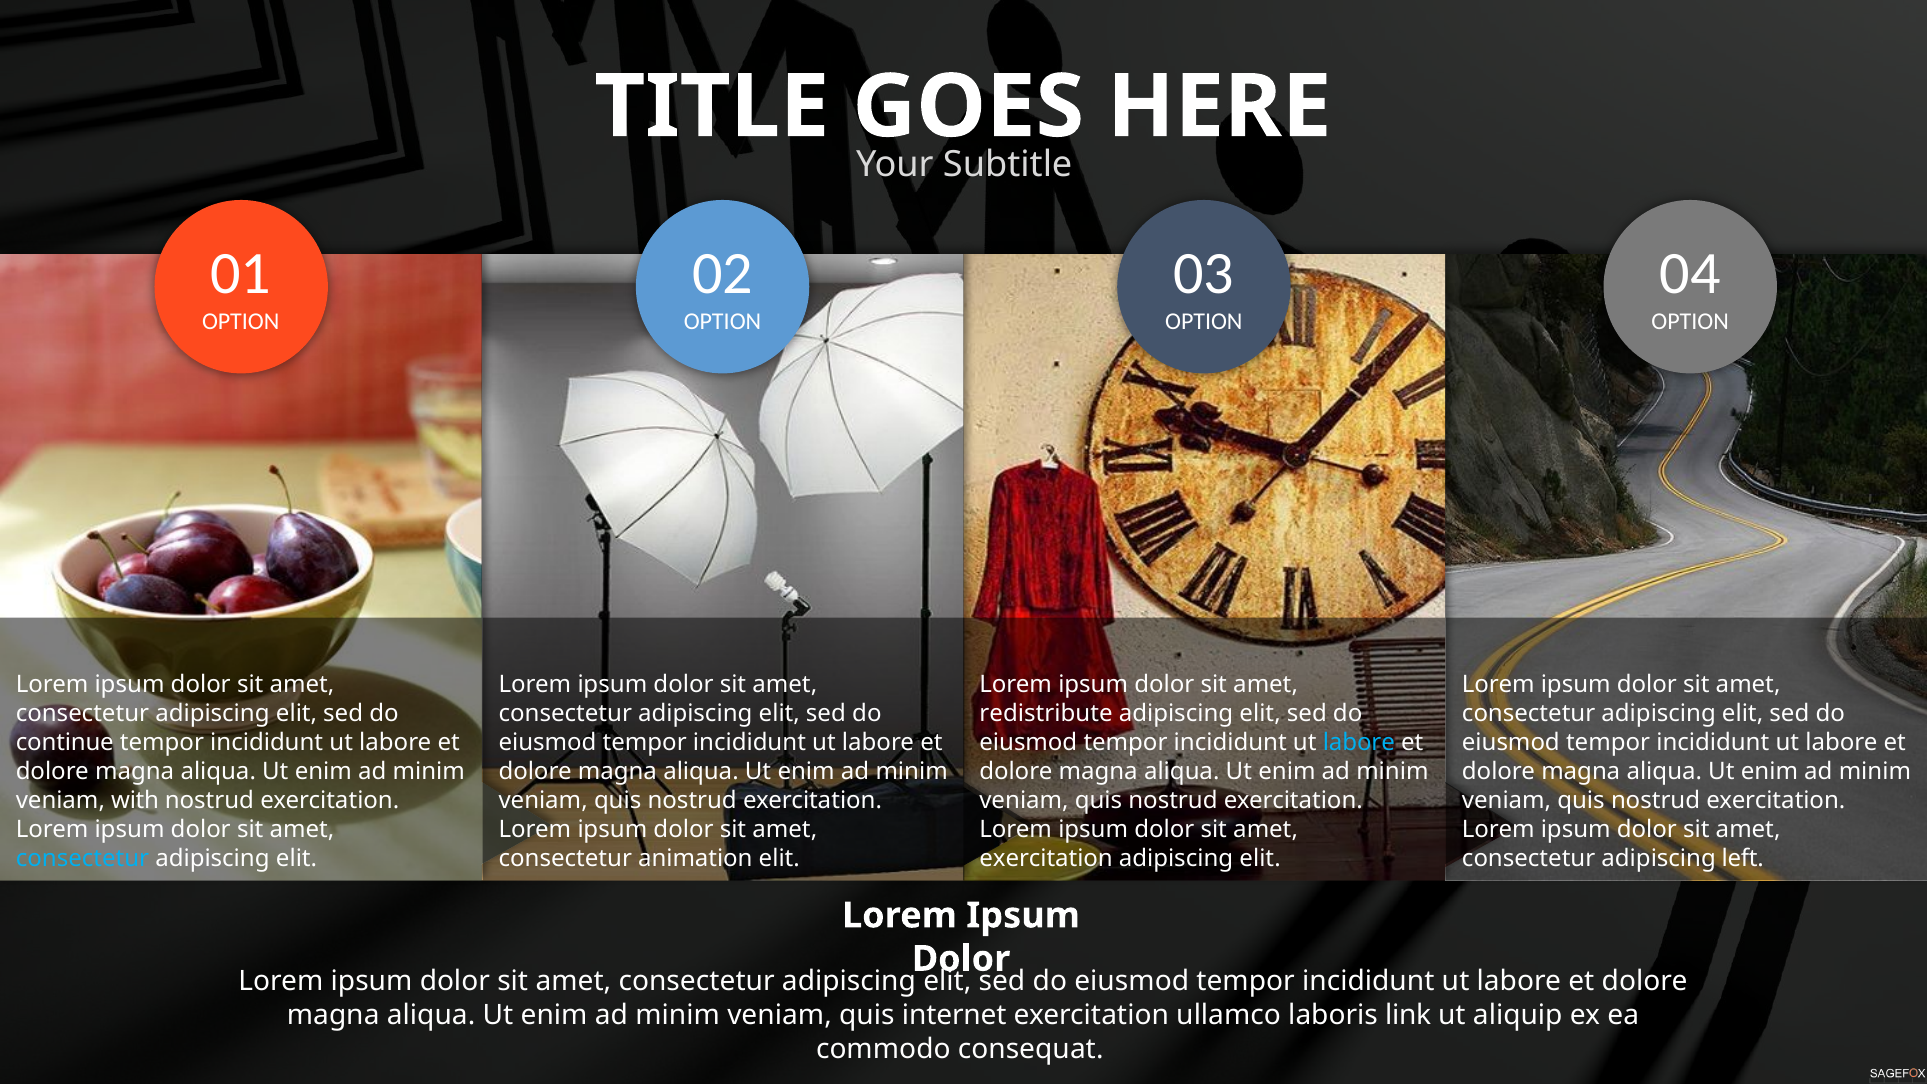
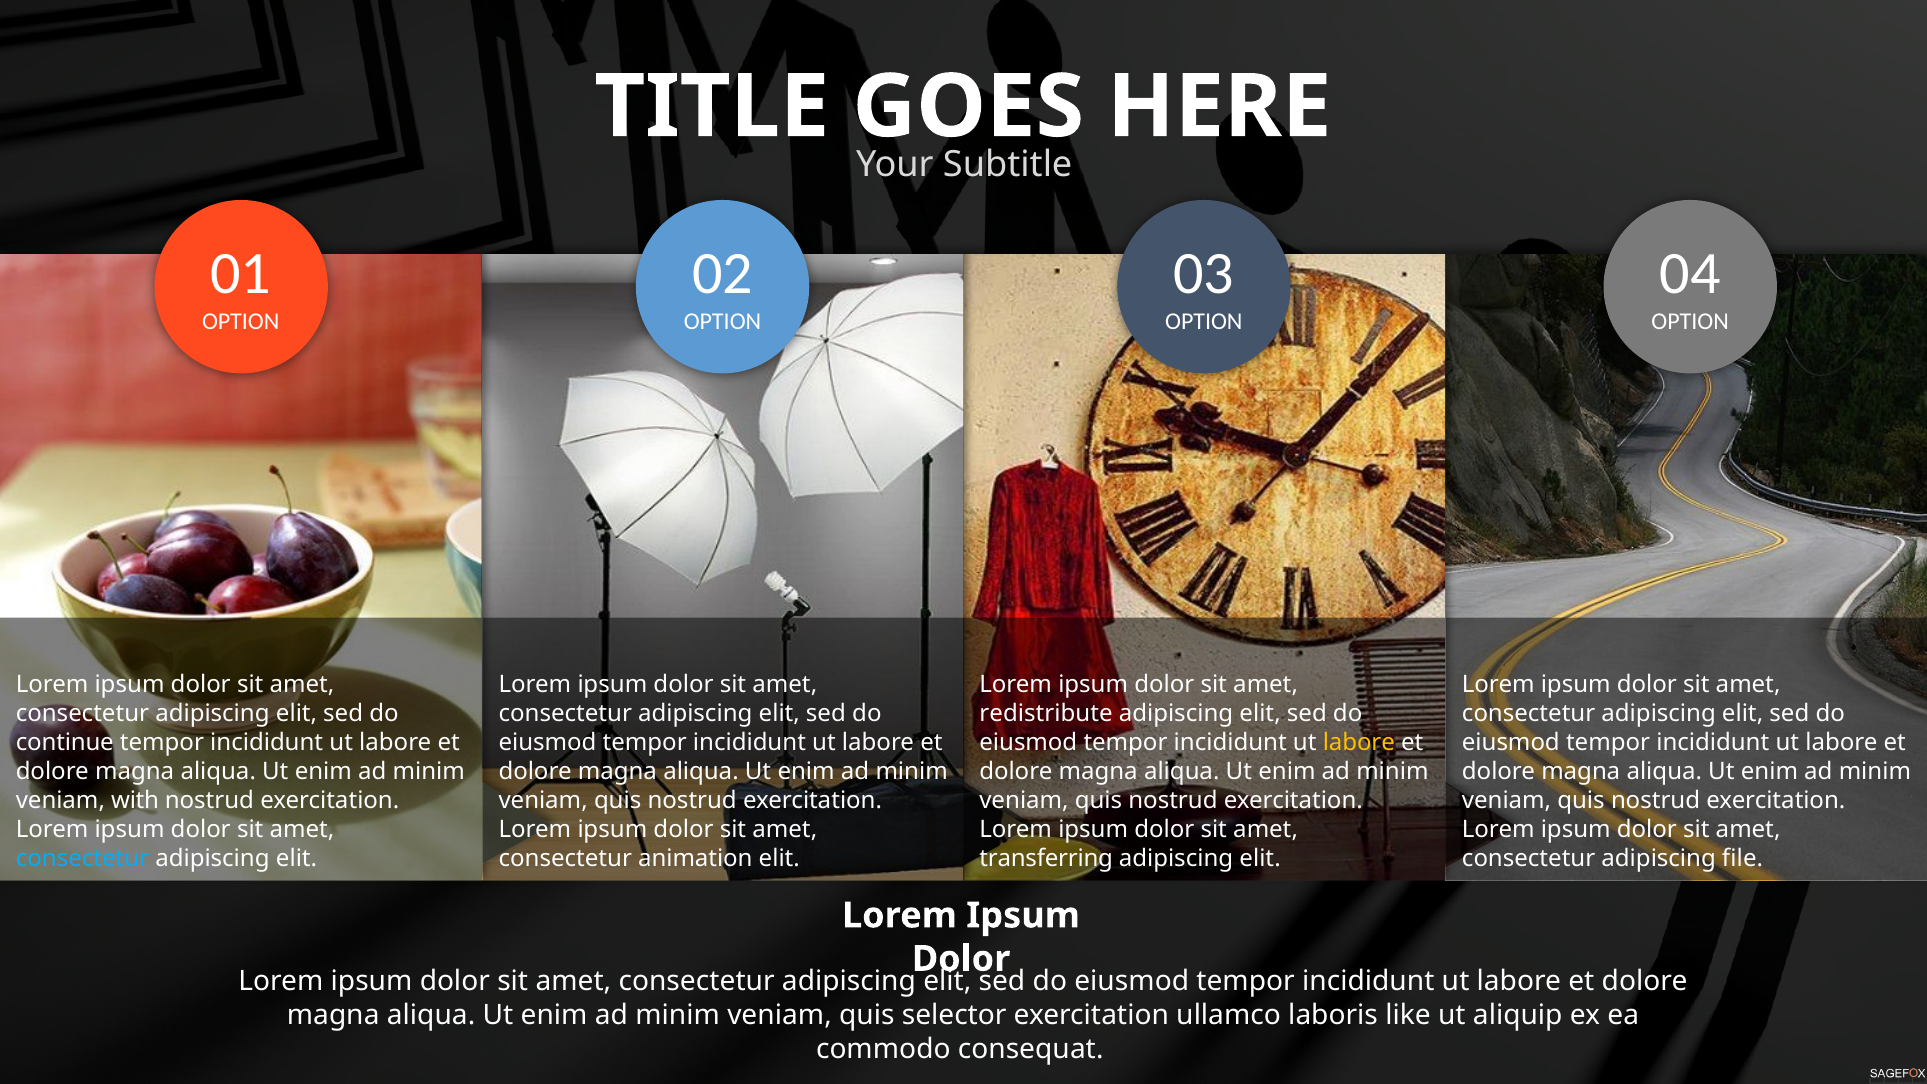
labore colour: light blue -> yellow (1359, 743)
exercitation: exercitation -> transferring (1046, 858)
left: left -> file (1743, 858)
internet: internet -> selector (954, 1015)
link: link -> like (1408, 1015)
